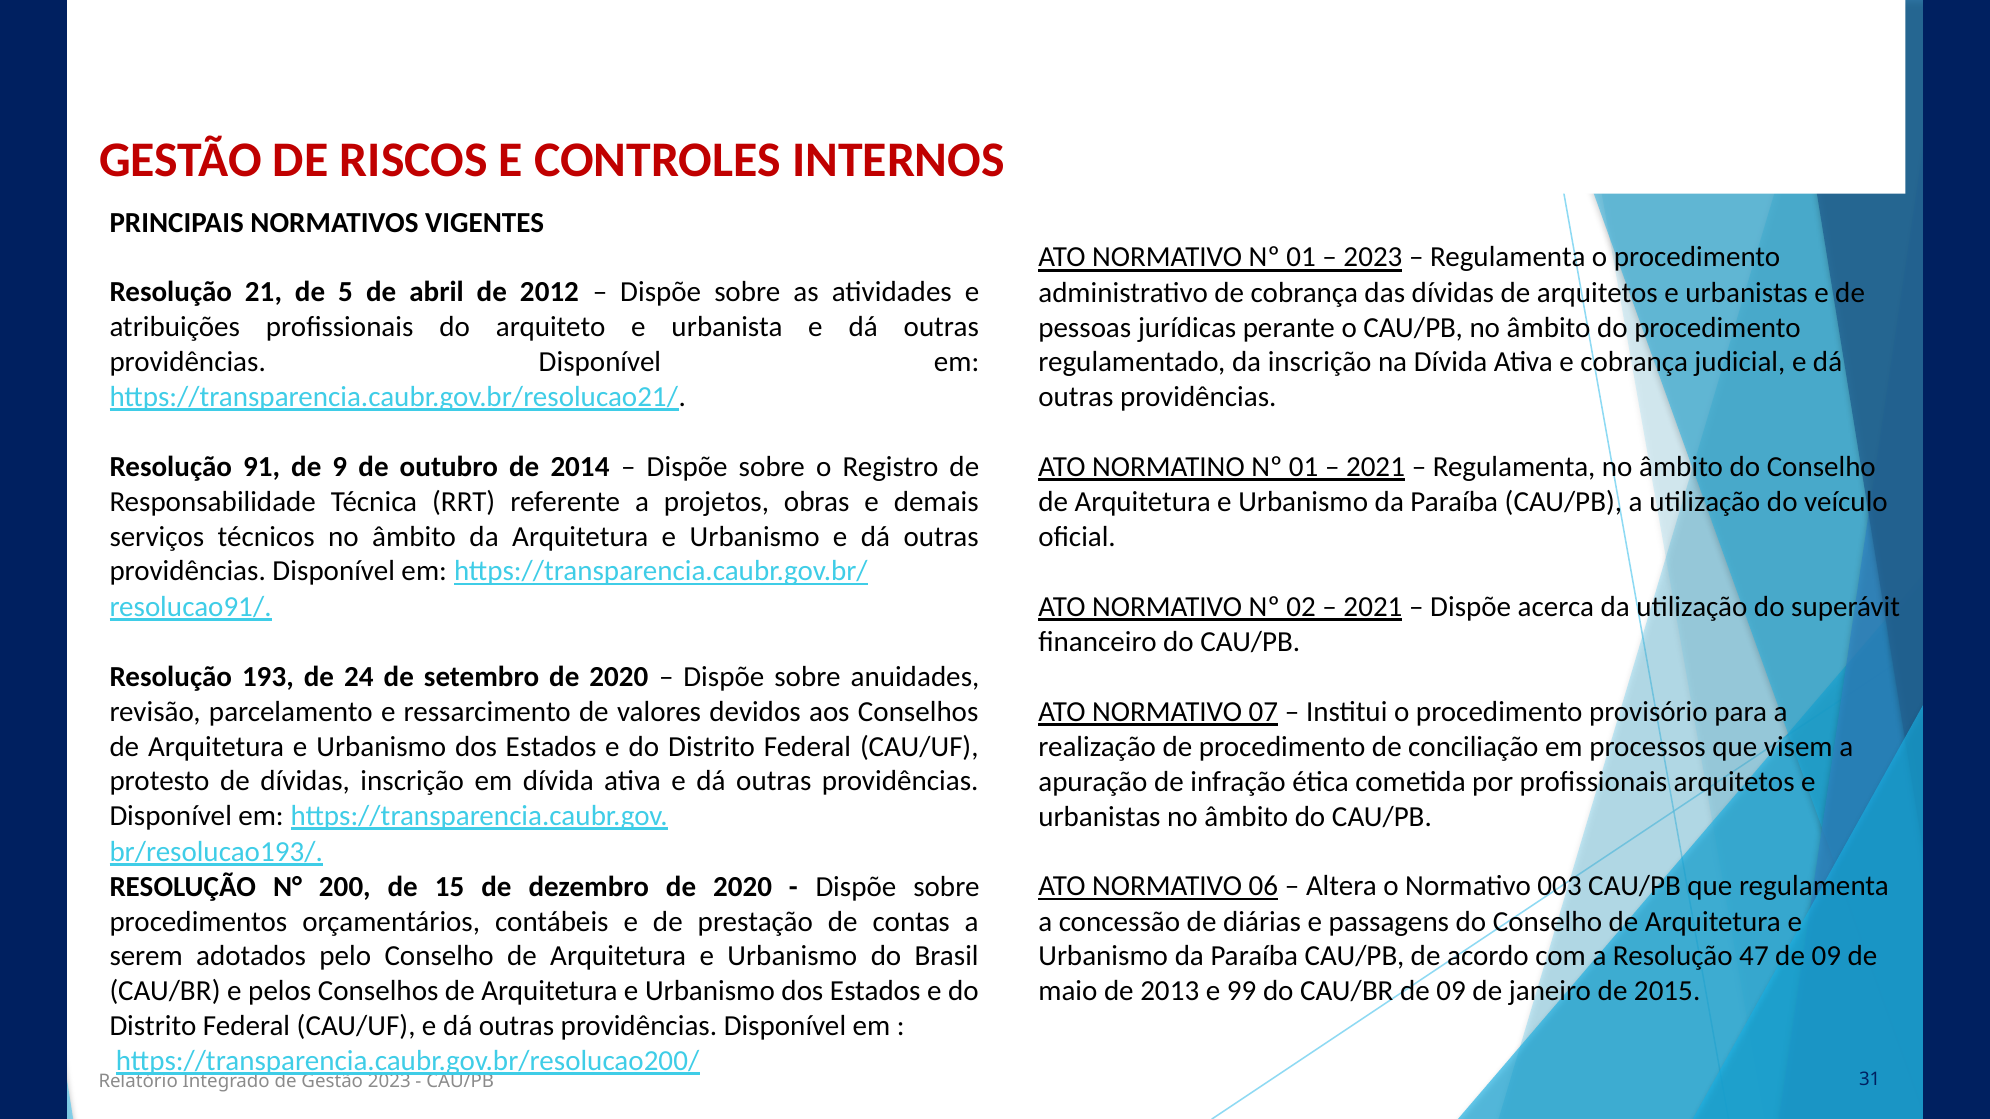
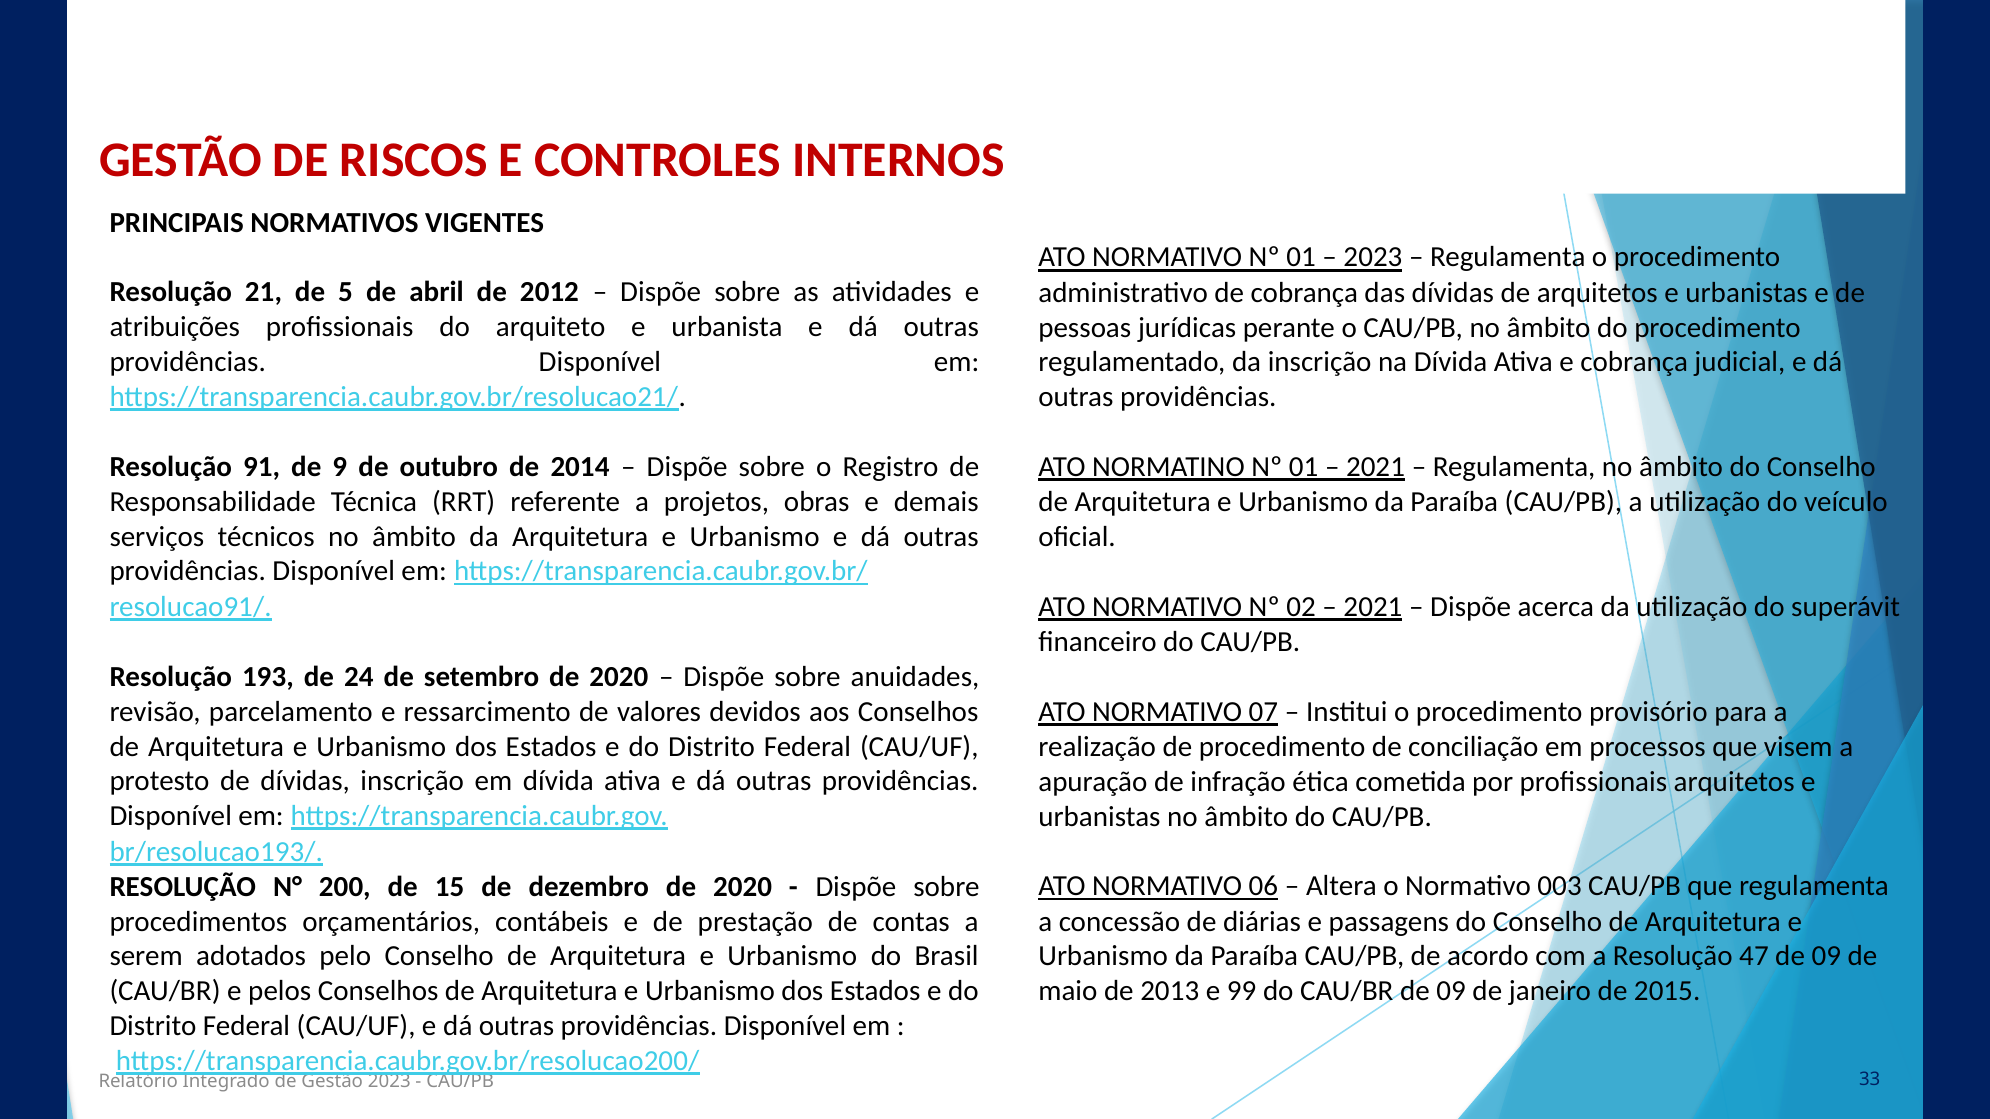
31: 31 -> 33 (1870, 1080)
